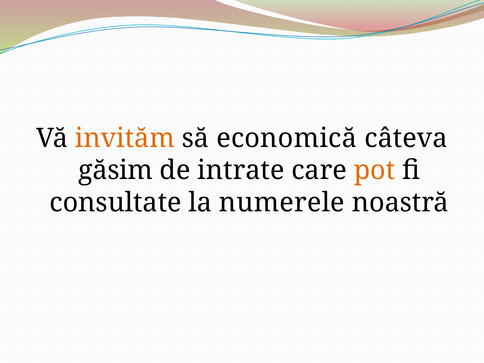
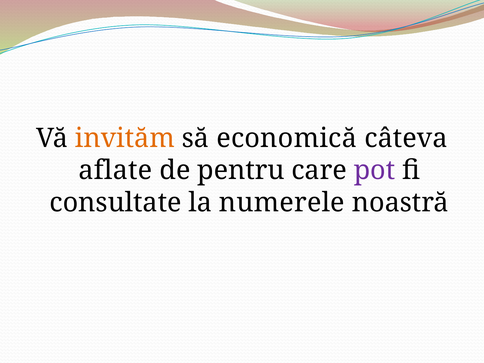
găsim: găsim -> aflate (115, 170)
intrate: intrate -> pentru (241, 170)
pot colour: orange -> purple (374, 170)
